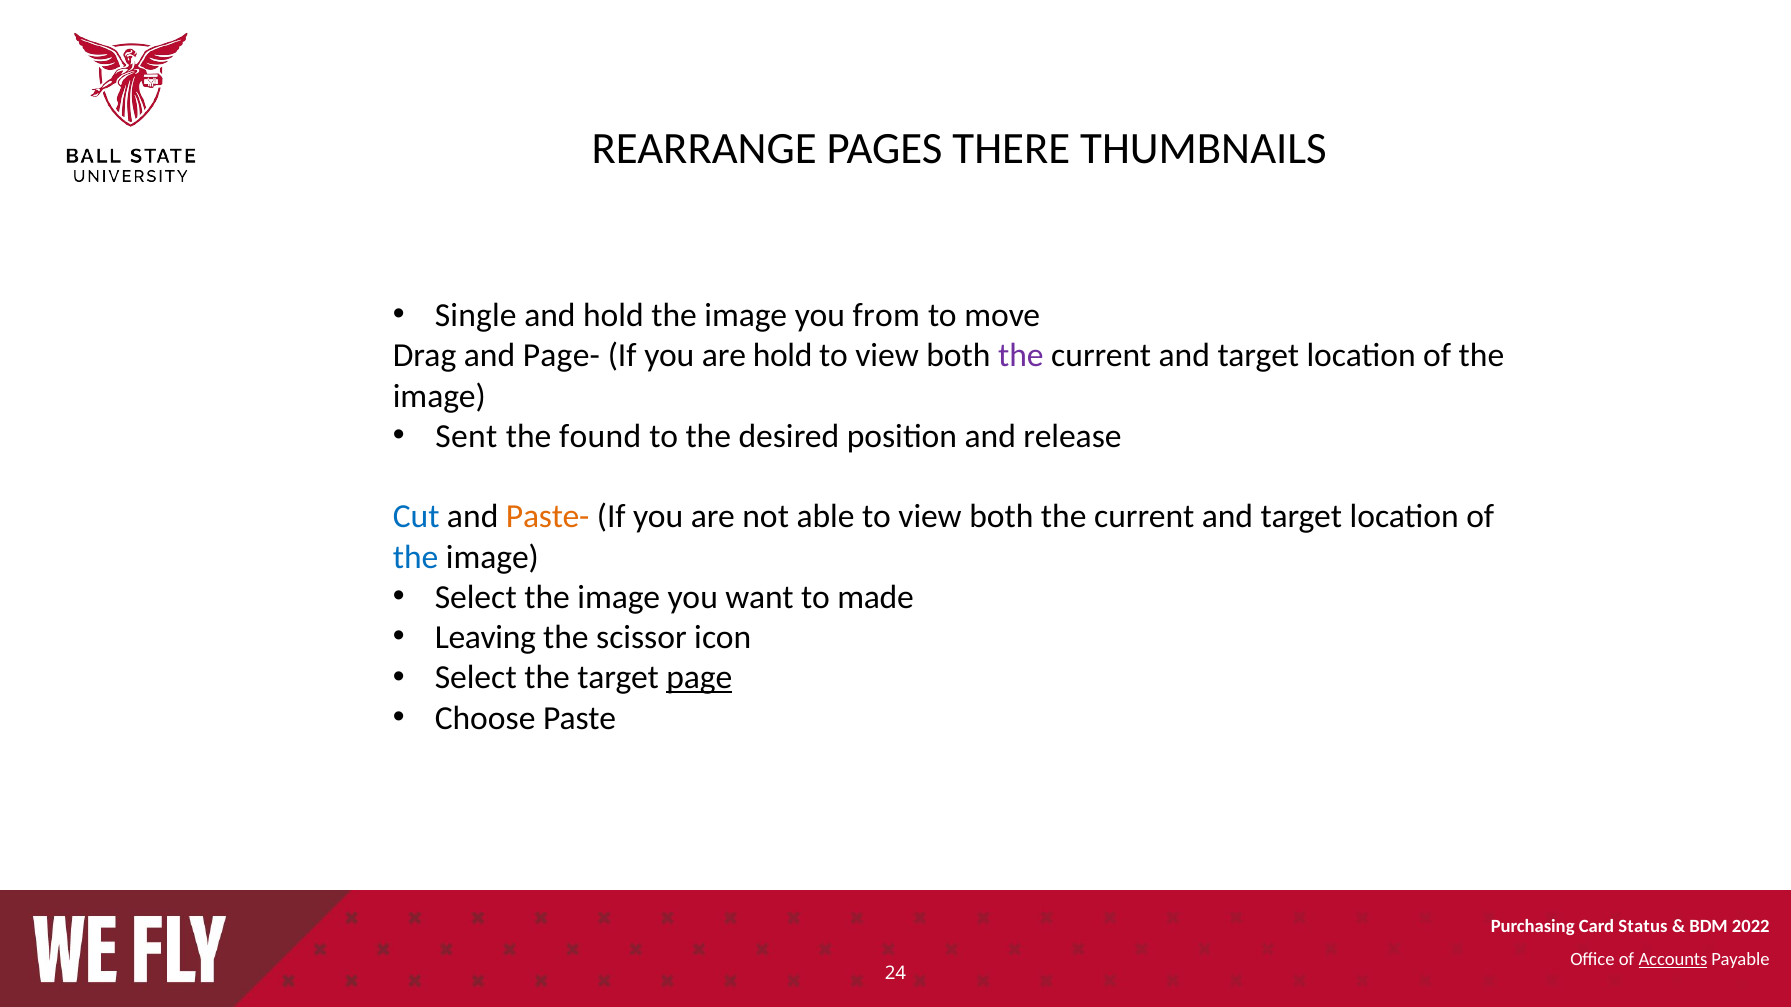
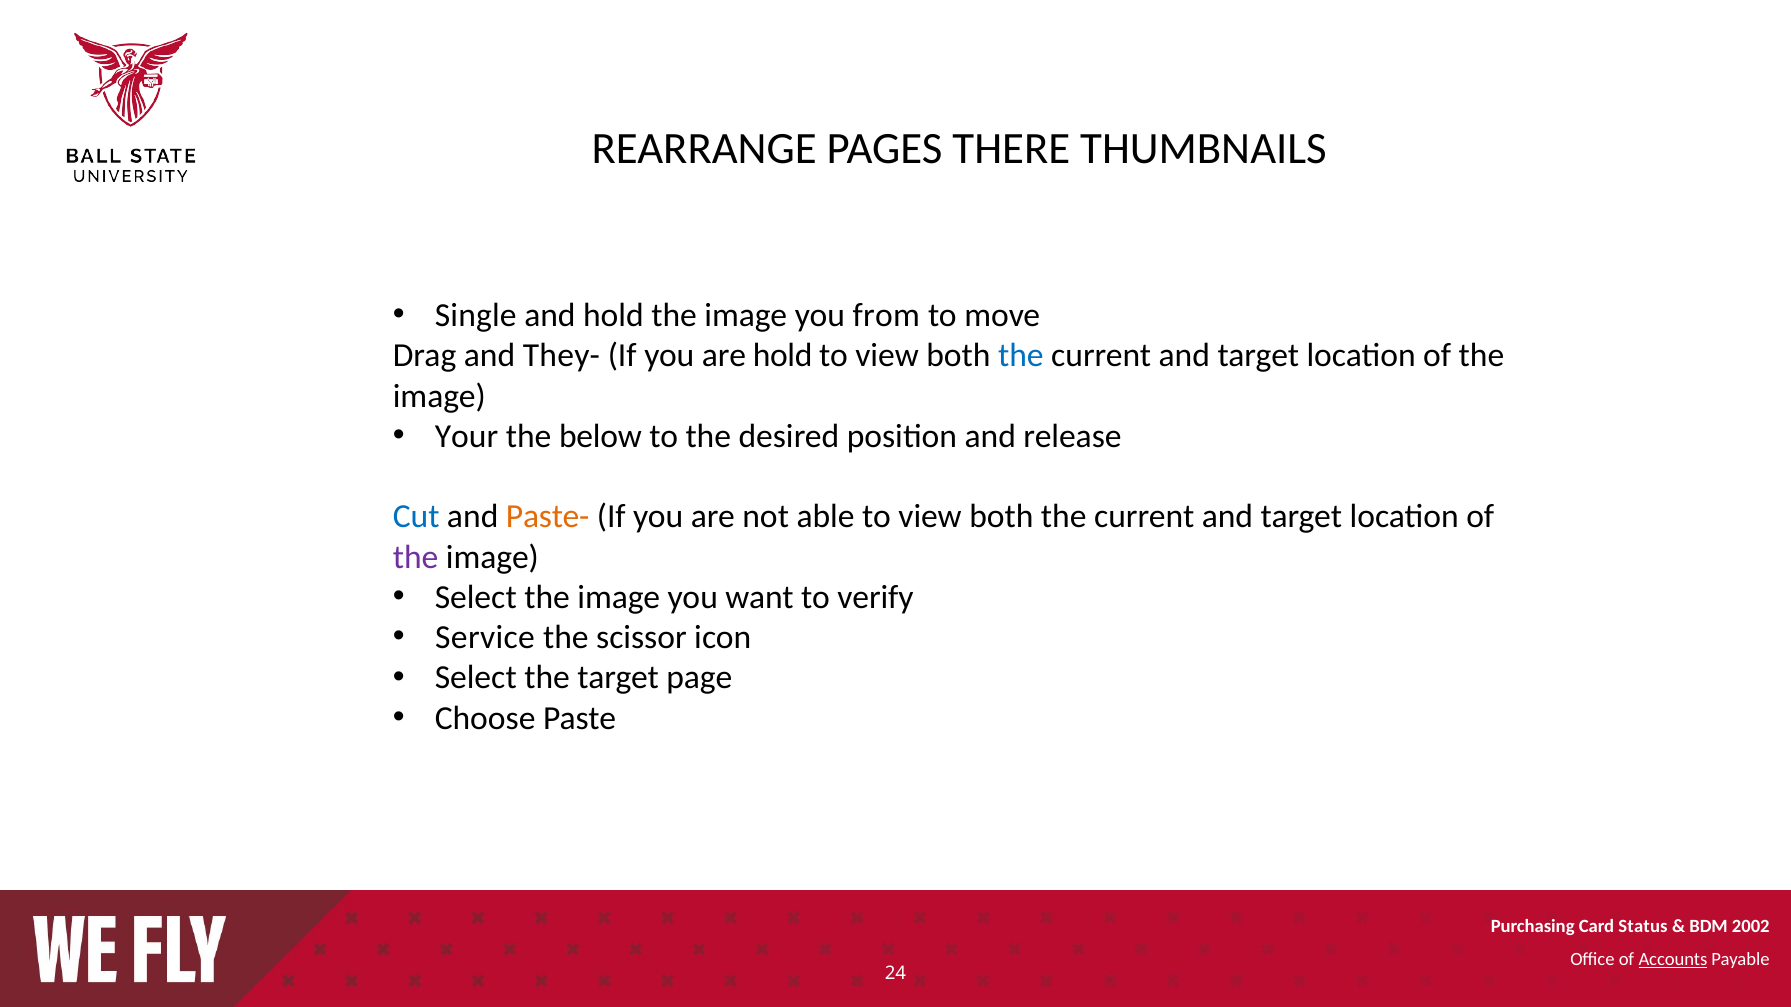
Page-: Page- -> They- (561, 356)
the colour: purple -> blue (1021, 356)
Sent: Sent -> Your (467, 436)
found: found -> below (600, 436)
the colour: blue -> purple (416, 557)
made: made -> verify (875, 598)
Leaving: Leaving -> Service (485, 638)
page underline: present -> none (699, 678)
2022: 2022 -> 2002 (1751, 927)
